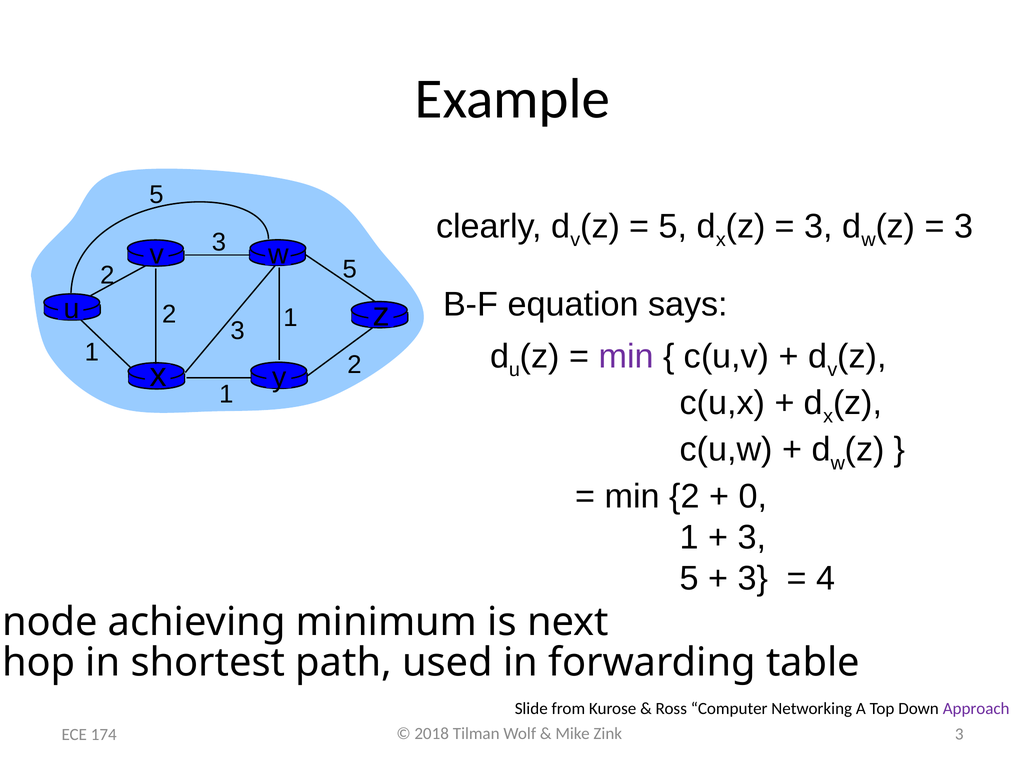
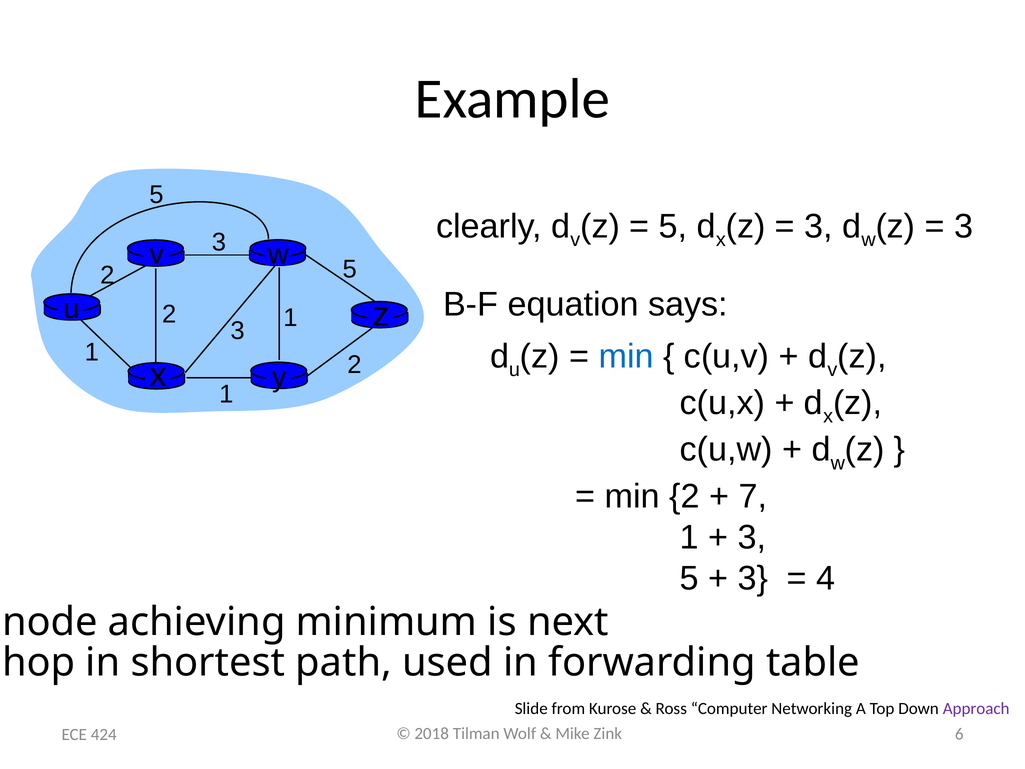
min colour: purple -> blue (626, 356)
0: 0 -> 7 (753, 496)
3: 3 -> 6 (959, 734)
174: 174 -> 424 (104, 734)
